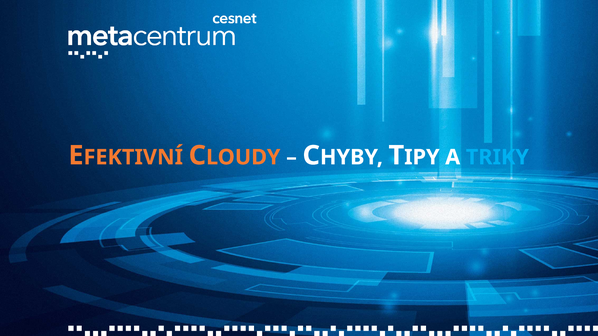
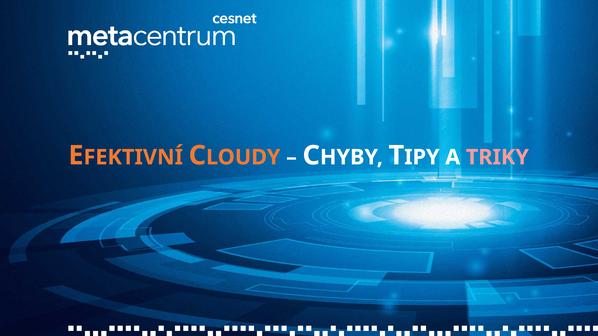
TRIKY colour: light blue -> pink (497, 157)
